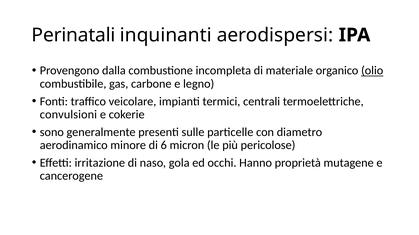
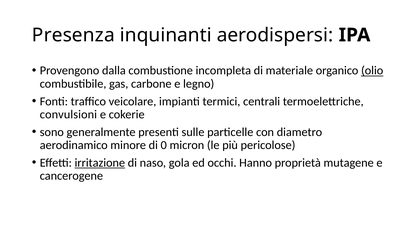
Perinatali: Perinatali -> Presenza (73, 35)
6: 6 -> 0 (164, 146)
irritazione underline: none -> present (100, 163)
